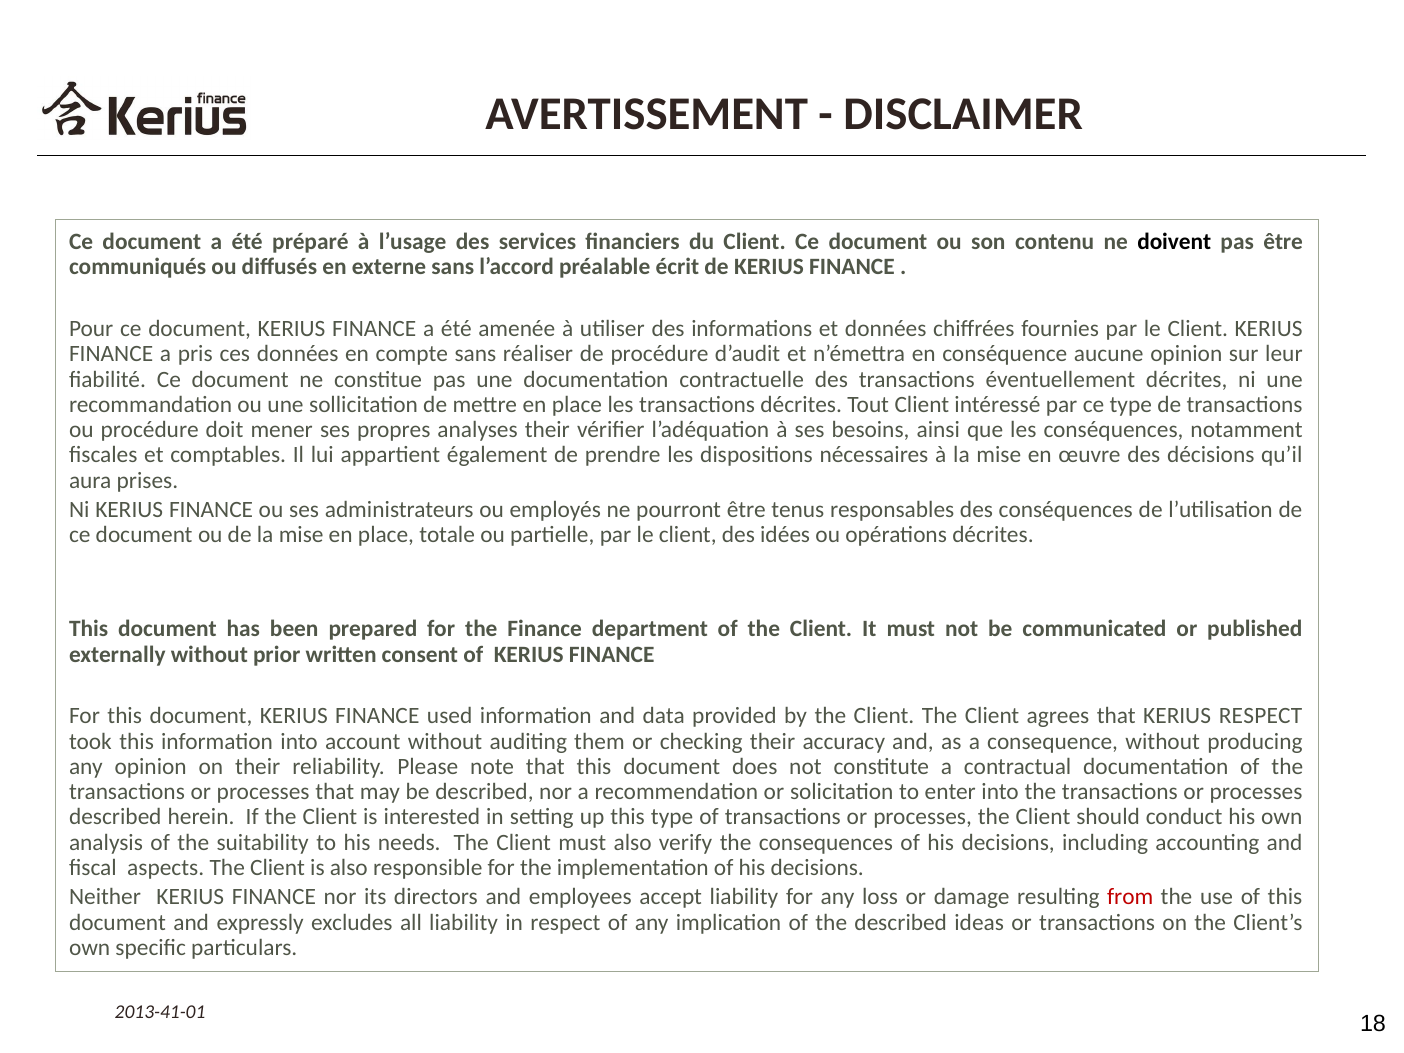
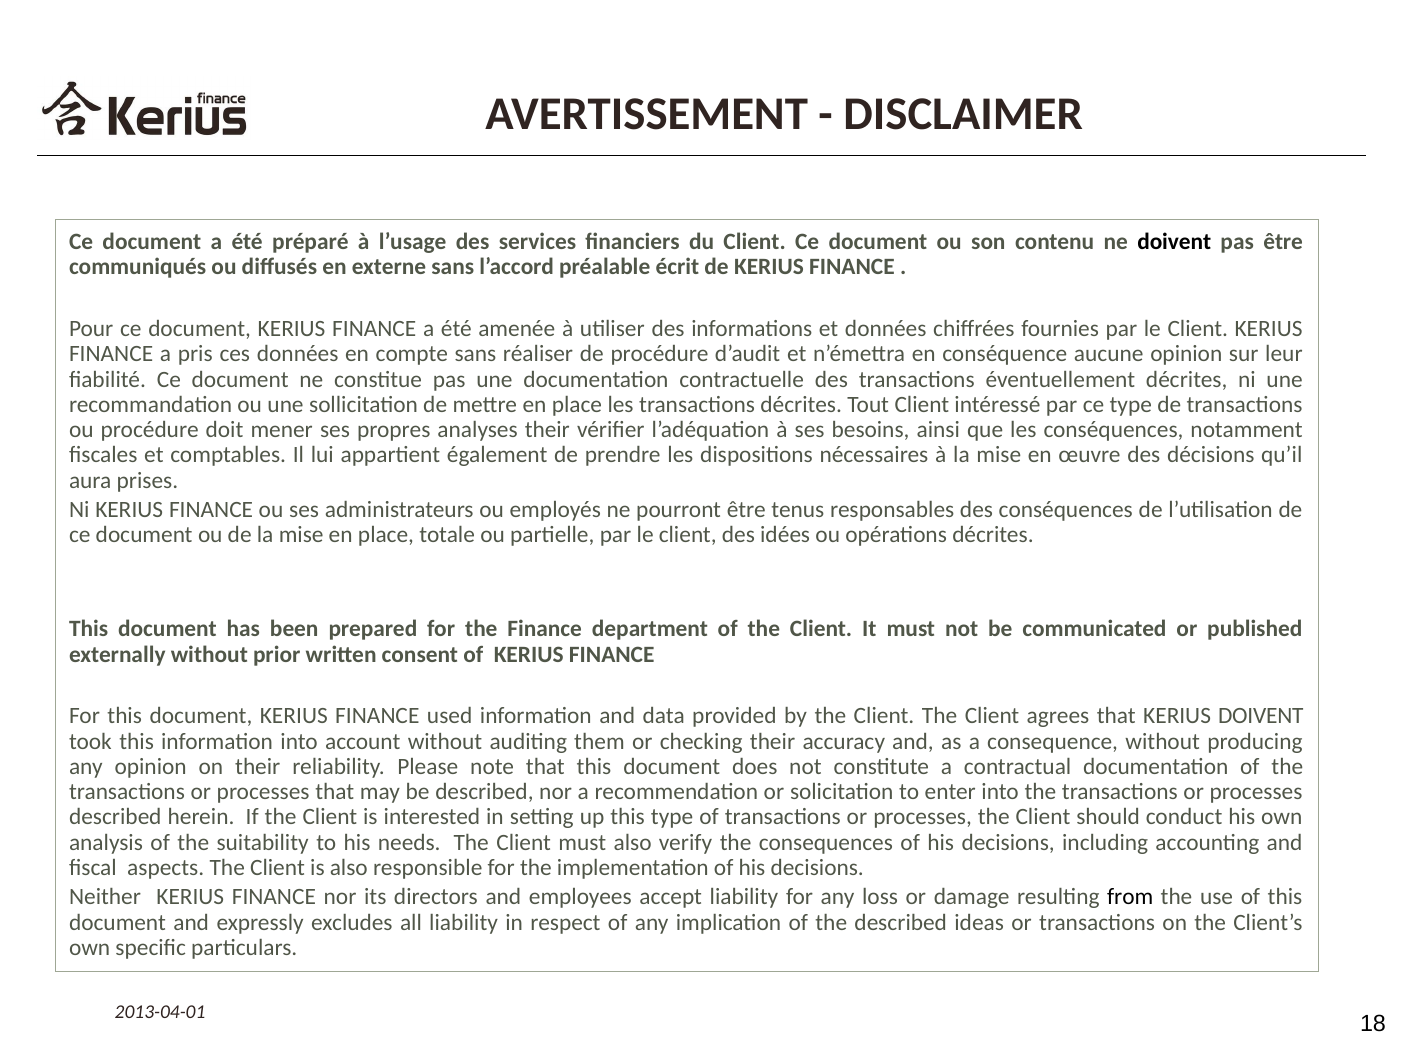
KERIUS RESPECT: RESPECT -> DOIVENT (1261, 716)
from colour: red -> black (1130, 897)
2013-41-01: 2013-41-01 -> 2013-04-01 (160, 1012)
